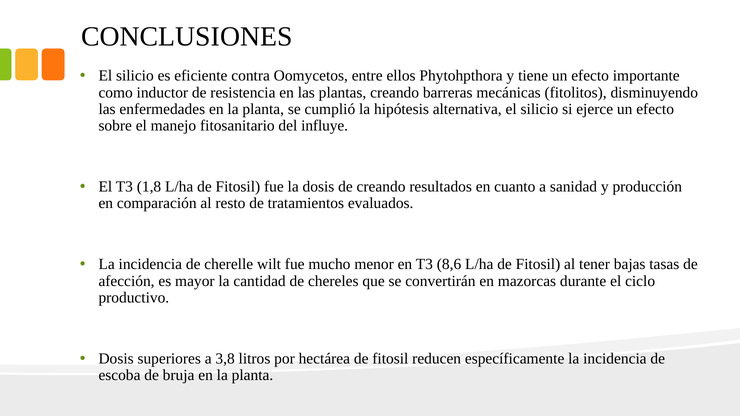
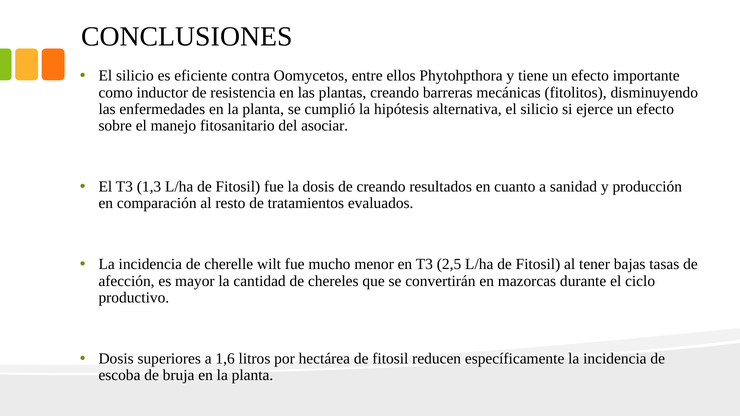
influye: influye -> asociar (325, 126)
1,8: 1,8 -> 1,3 (149, 187)
8,6: 8,6 -> 2,5 (449, 265)
3,8: 3,8 -> 1,6 (225, 359)
